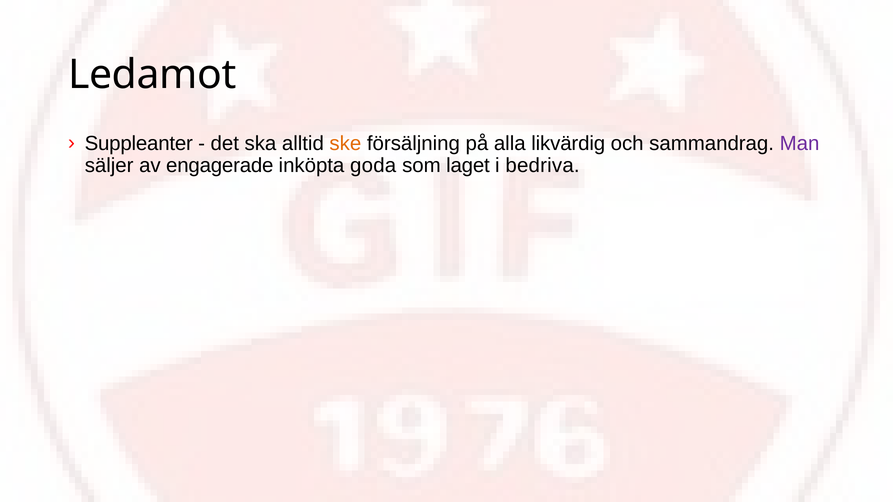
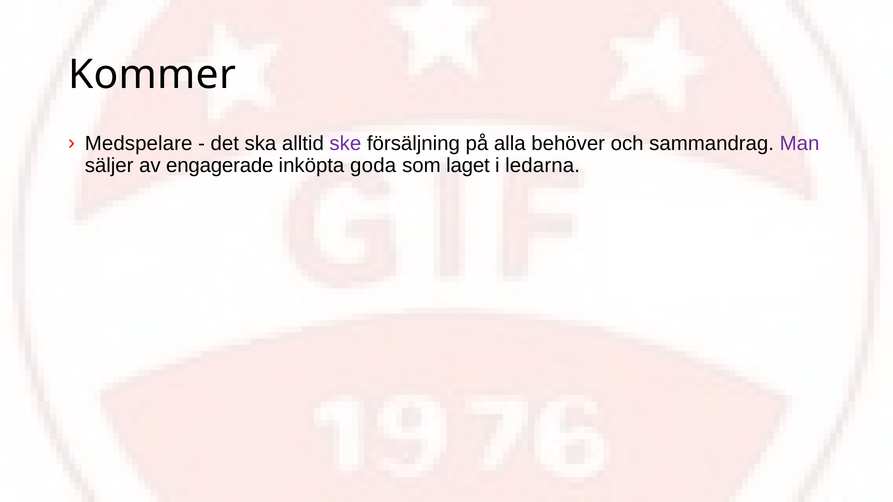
Ledamot: Ledamot -> Kommer (152, 75)
Suppleanter: Suppleanter -> Medspelare (139, 143)
ske colour: orange -> purple (345, 143)
likvärdig: likvärdig -> behöver (568, 143)
bedriva: bedriva -> ledarna (543, 166)
